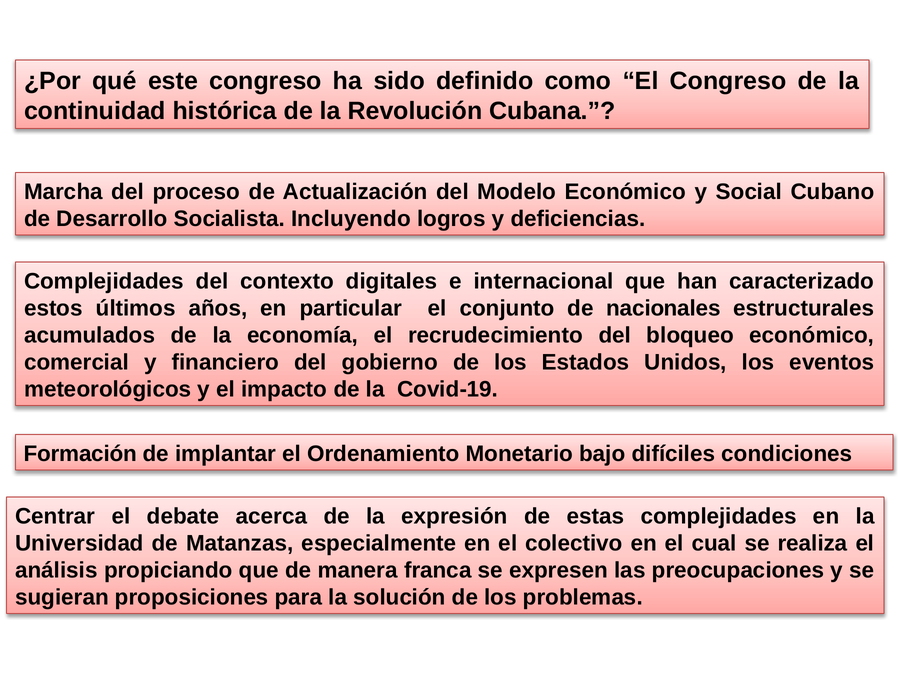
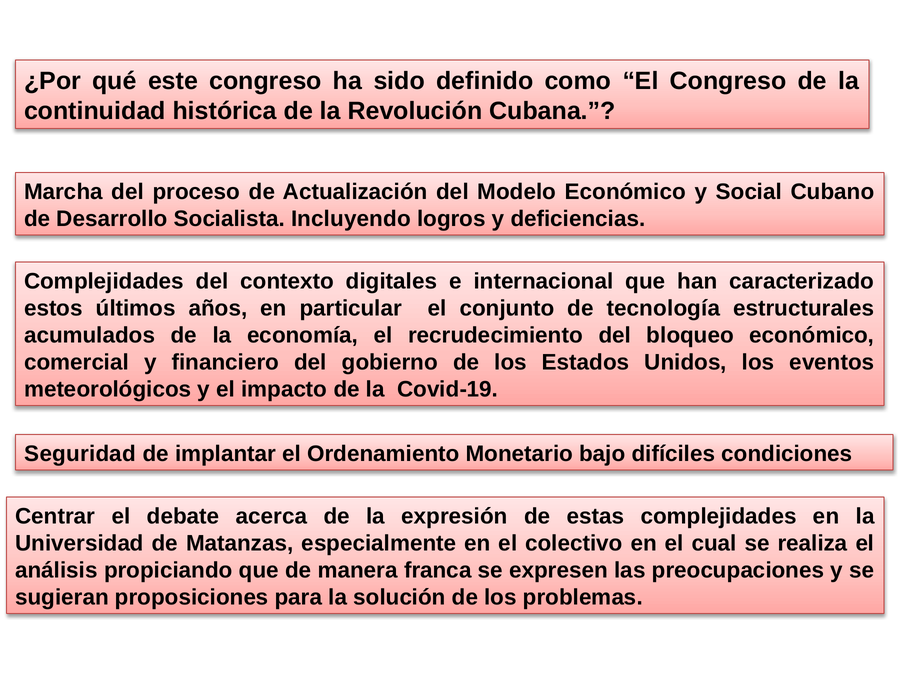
nacionales: nacionales -> tecnología (663, 309)
Formación: Formación -> Seguridad (80, 454)
